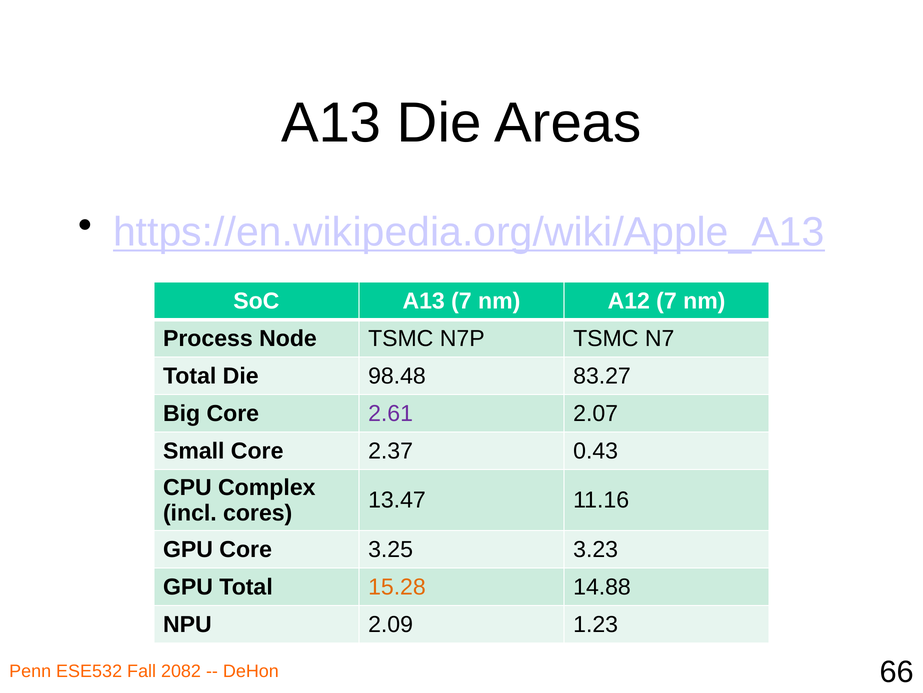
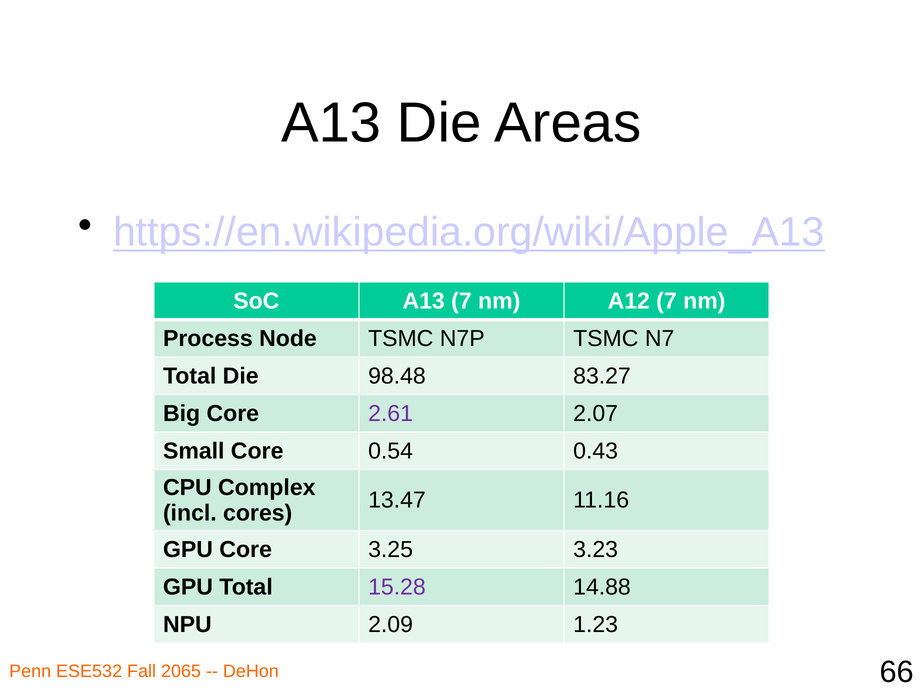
2.37: 2.37 -> 0.54 (391, 451)
15.28 colour: orange -> purple (397, 586)
2082: 2082 -> 2065 (181, 670)
